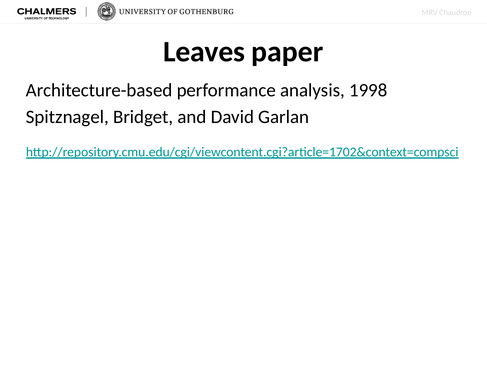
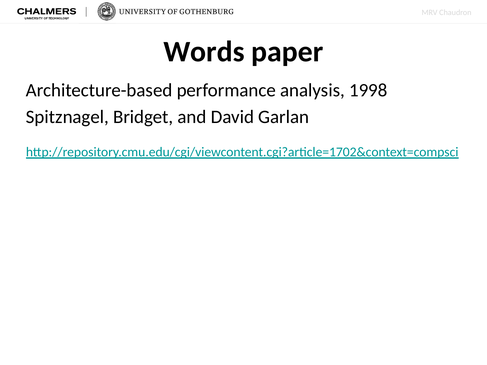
Leaves: Leaves -> Words (204, 52)
